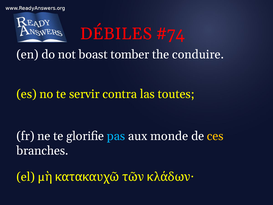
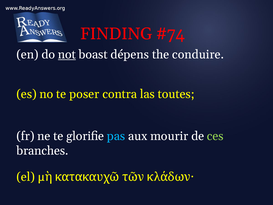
DÉBILES: DÉBILES -> FINDING (116, 34)
not underline: none -> present (67, 54)
tomber: tomber -> dépens (130, 54)
servir: servir -> poser (84, 94)
monde: monde -> mourir (169, 136)
ces colour: yellow -> light green (215, 136)
